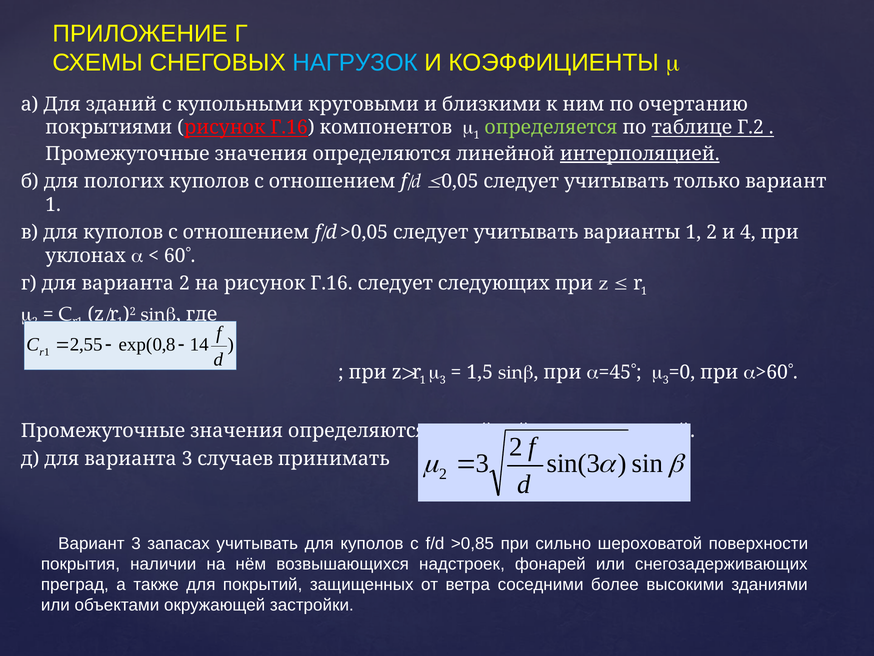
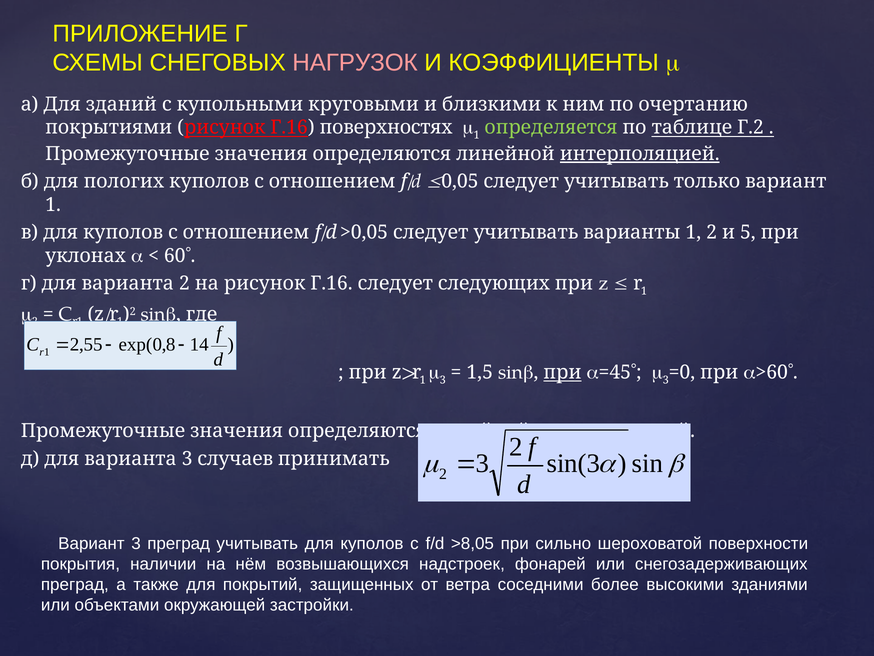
НАГРУЗОК colour: light blue -> pink (355, 63)
компонентов: компонентов -> поверхностях (386, 127)
4: 4 -> 5 (748, 232)
при underline: none -> present (562, 372)
3 запасах: запасах -> преград (179, 543)
>0,85: >0,85 -> >8,05 (472, 543)
